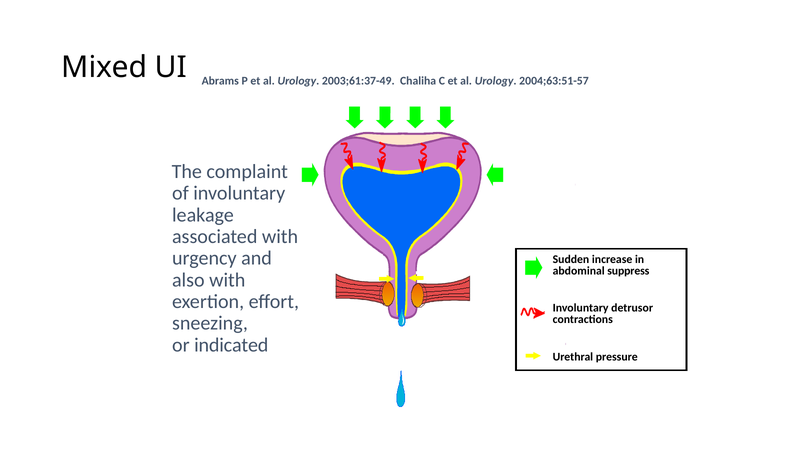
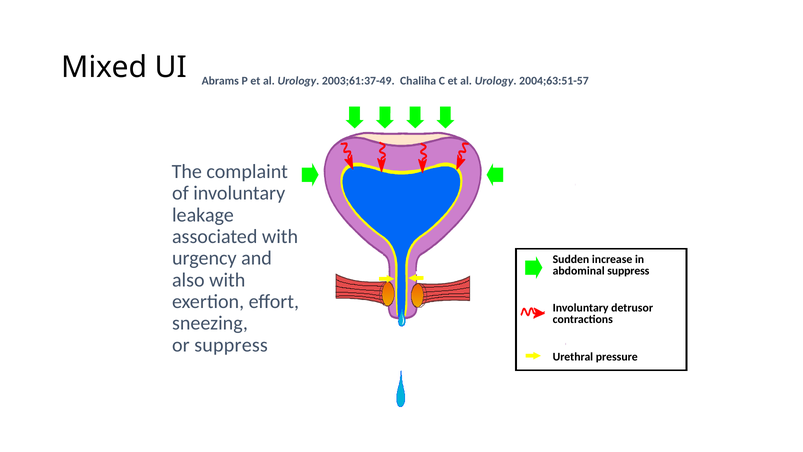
or indicated: indicated -> suppress (231, 345)
